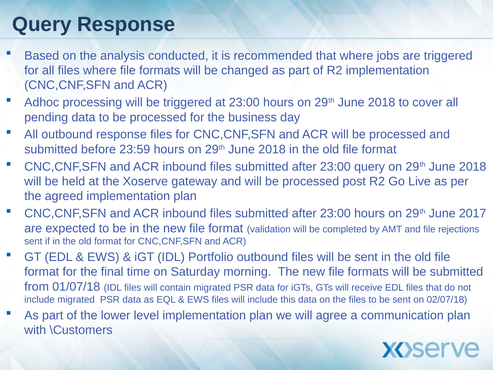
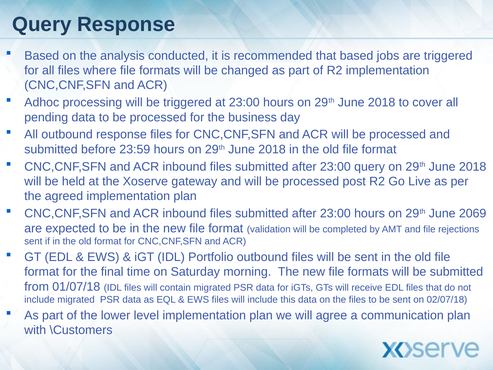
that where: where -> based (357, 56)
2017: 2017 -> 2069 (473, 213)
